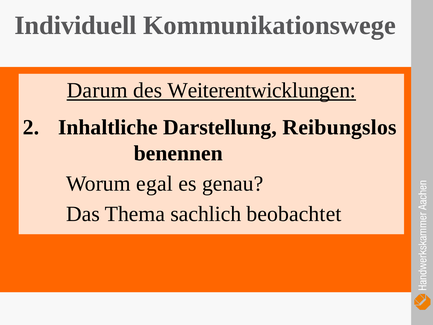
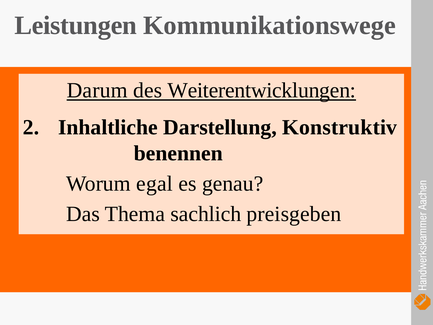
Individuell: Individuell -> Leistungen (76, 25)
Reibungslos: Reibungslos -> Konstruktiv (340, 127)
beobachtet: beobachtet -> preisgeben (294, 214)
